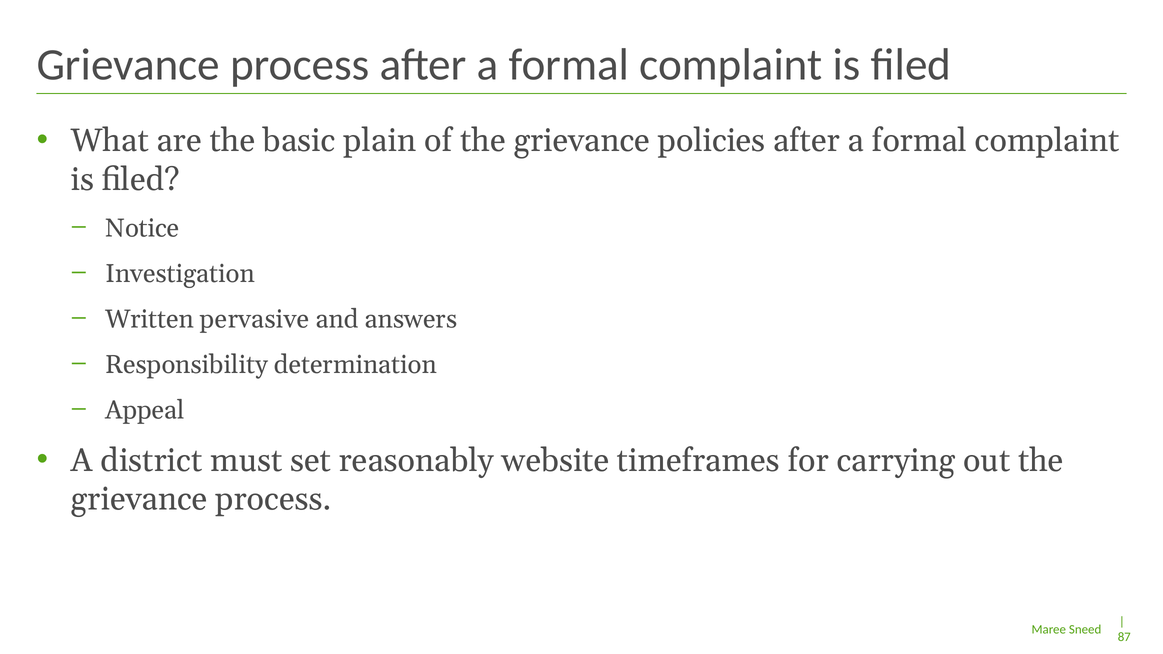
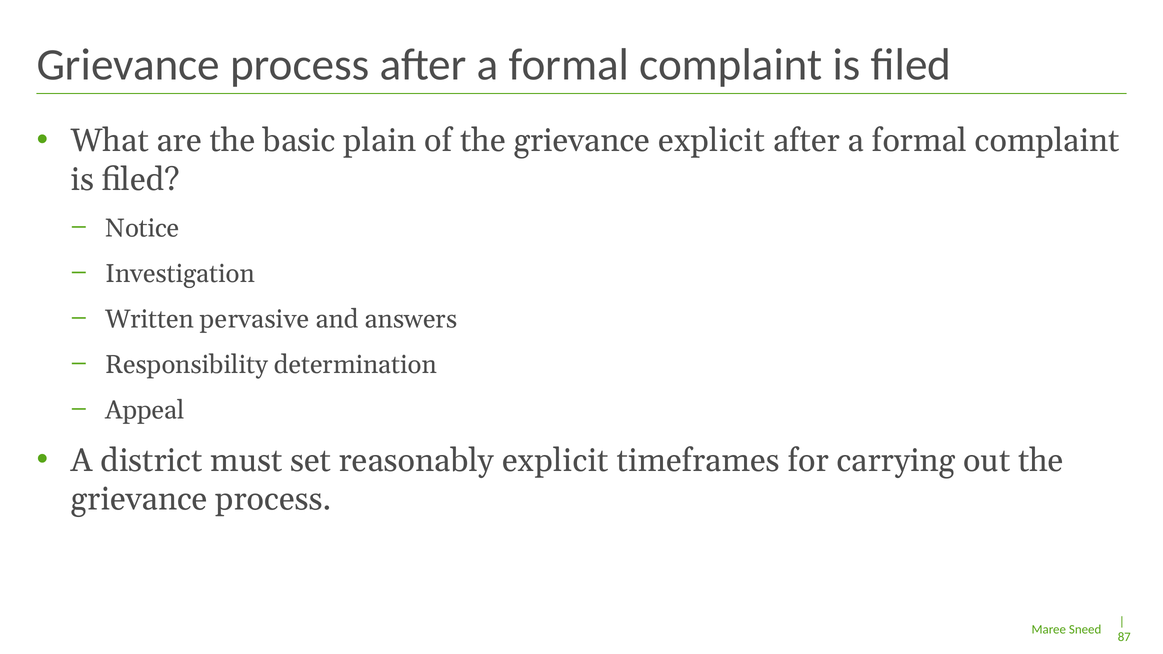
grievance policies: policies -> explicit (711, 141)
reasonably website: website -> explicit (555, 461)
